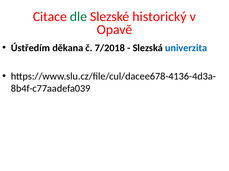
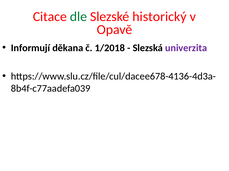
Ústředím: Ústředím -> Informují (30, 48)
7/2018: 7/2018 -> 1/2018 (110, 48)
univerzita colour: blue -> purple (186, 48)
